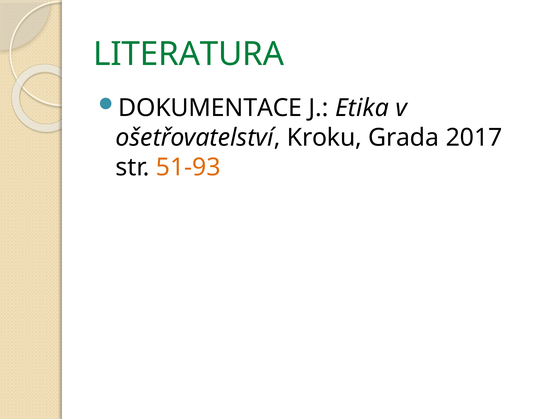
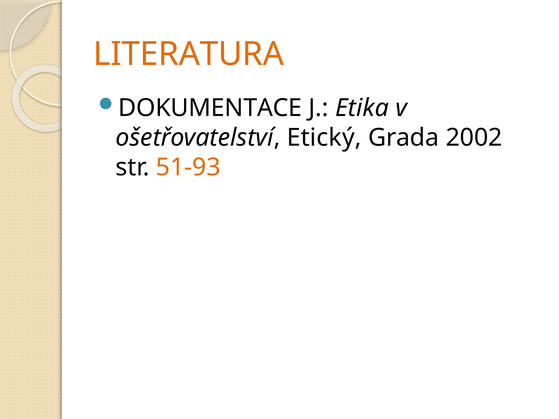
LITERATURA colour: green -> orange (189, 54)
Kroku: Kroku -> Etický (324, 138)
2017: 2017 -> 2002 (474, 138)
